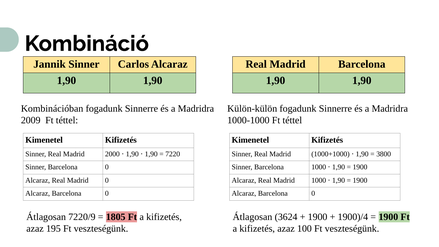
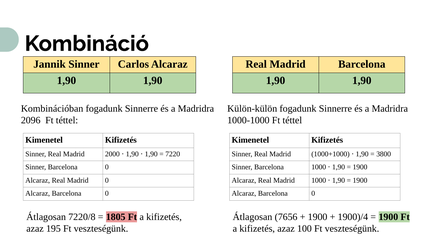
2009: 2009 -> 2096 (31, 120)
7220/9: 7220/9 -> 7220/8 (82, 217)
3624: 3624 -> 7656 (286, 217)
